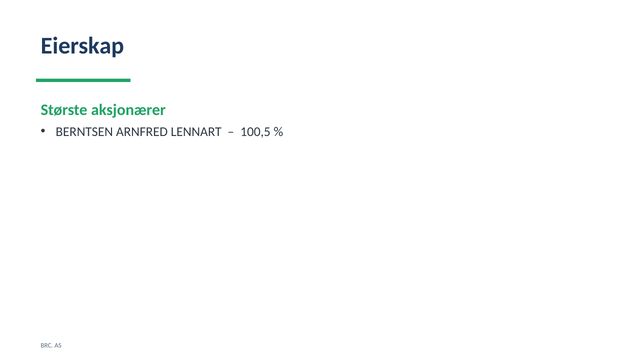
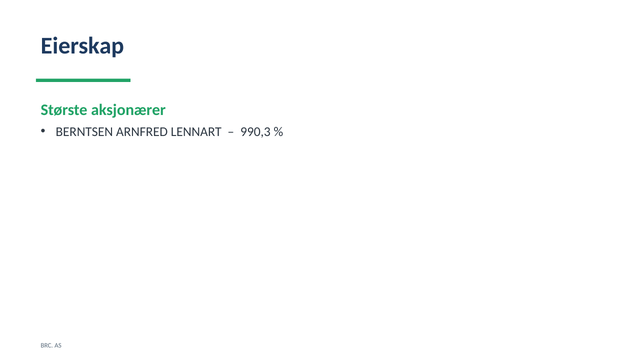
100,5: 100,5 -> 990,3 (255, 132)
